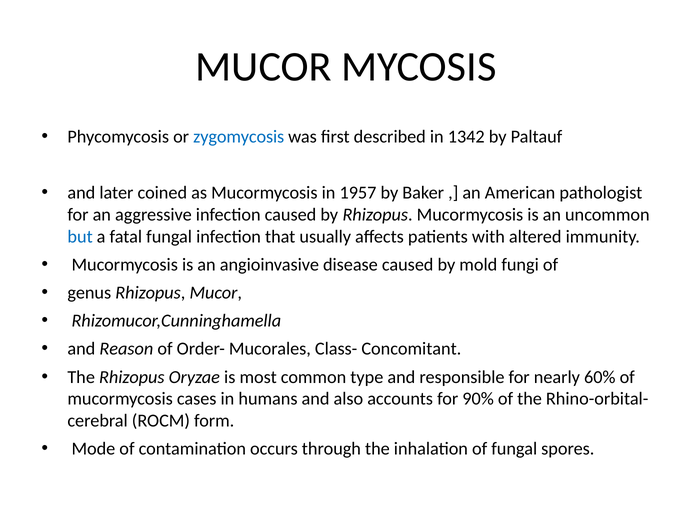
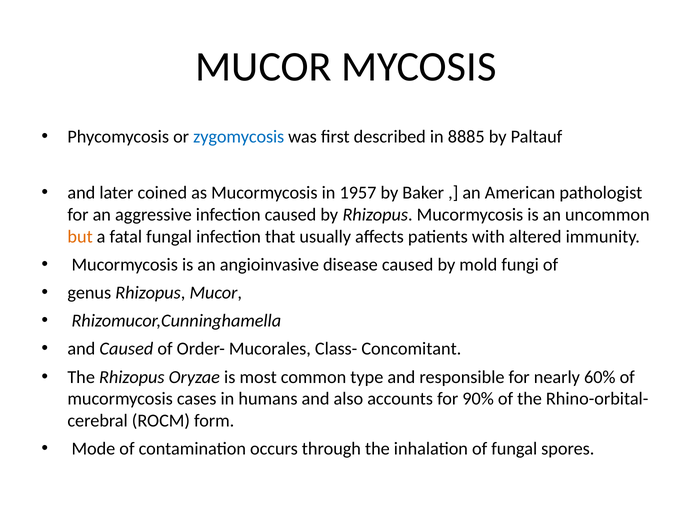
1342: 1342 -> 8885 (466, 137)
but colour: blue -> orange (80, 237)
and Reason: Reason -> Caused (126, 349)
